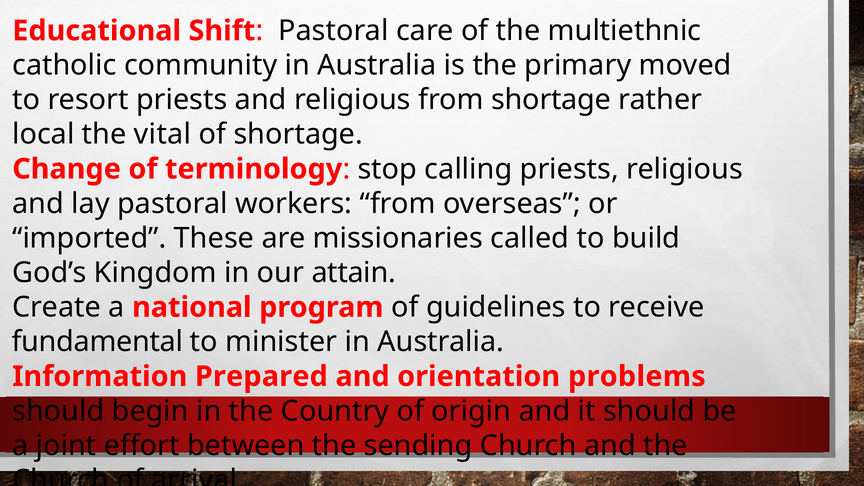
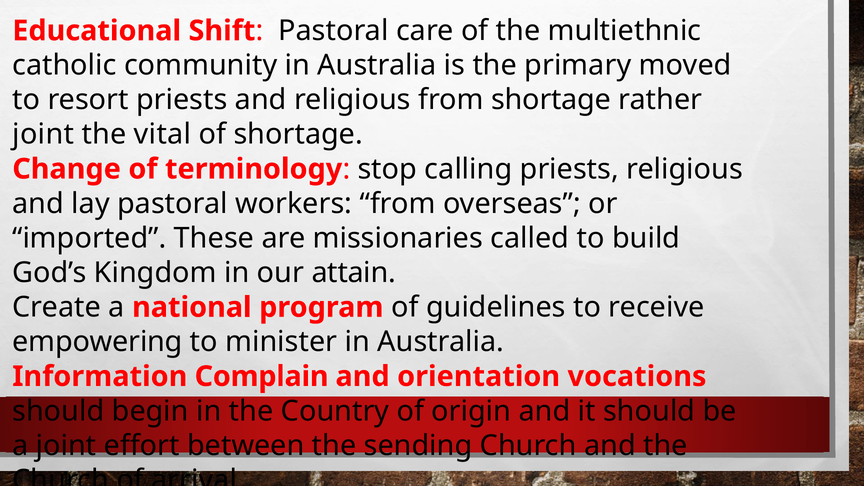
local: local -> joint (43, 134)
fundamental: fundamental -> empowering (97, 342)
Prepared: Prepared -> Complain (262, 376)
problems: problems -> vocations (637, 376)
